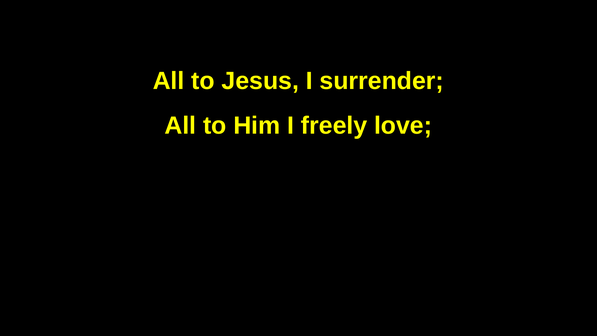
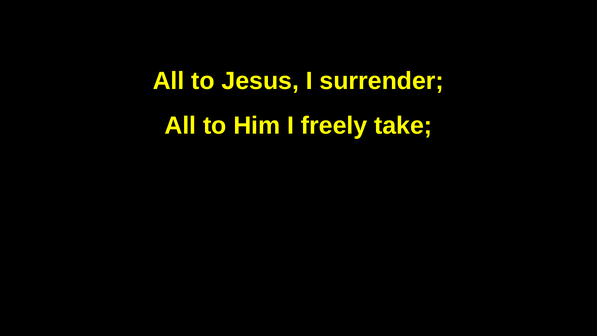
love: love -> take (403, 126)
